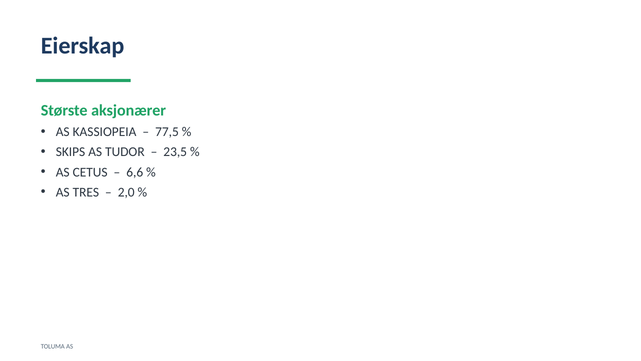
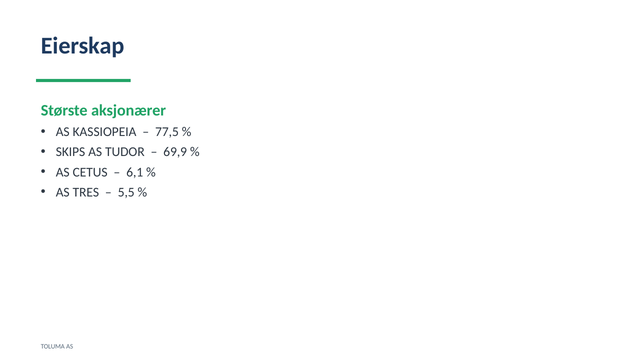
23,5: 23,5 -> 69,9 (175, 152)
6,6: 6,6 -> 6,1 (135, 172)
2,0: 2,0 -> 5,5 (126, 192)
